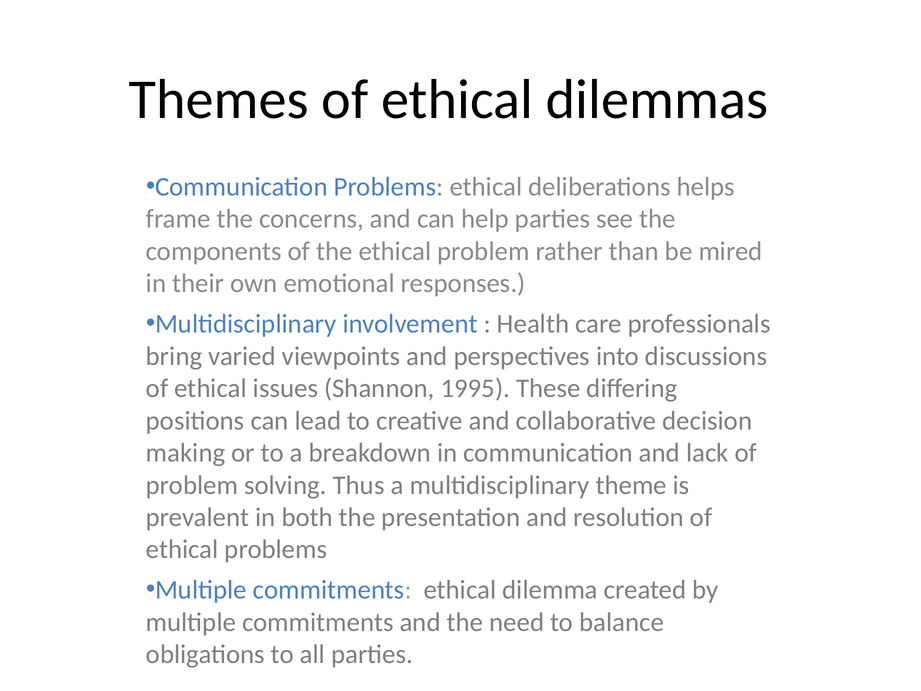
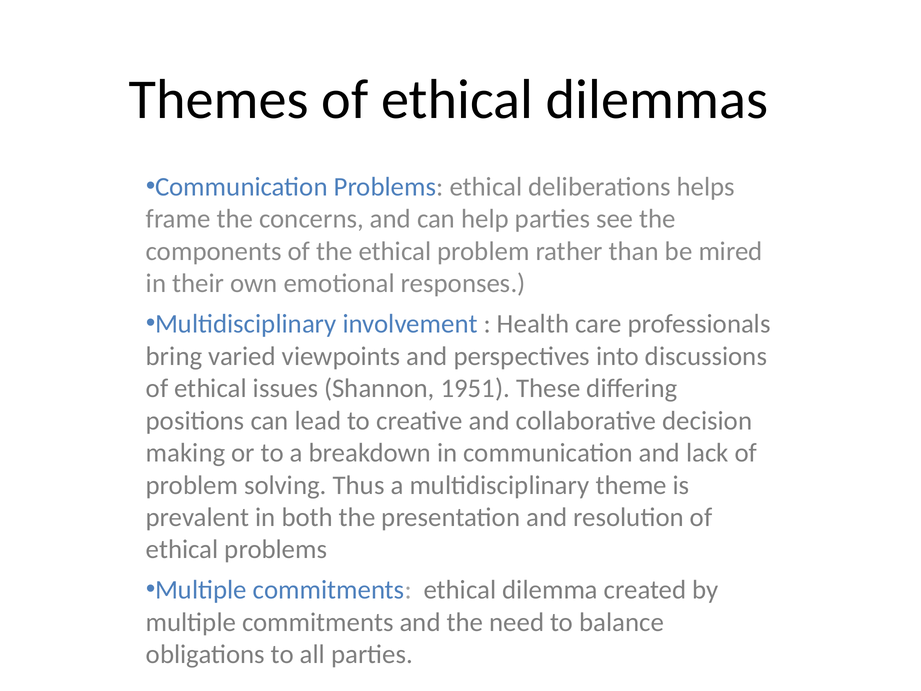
1995: 1995 -> 1951 (475, 388)
